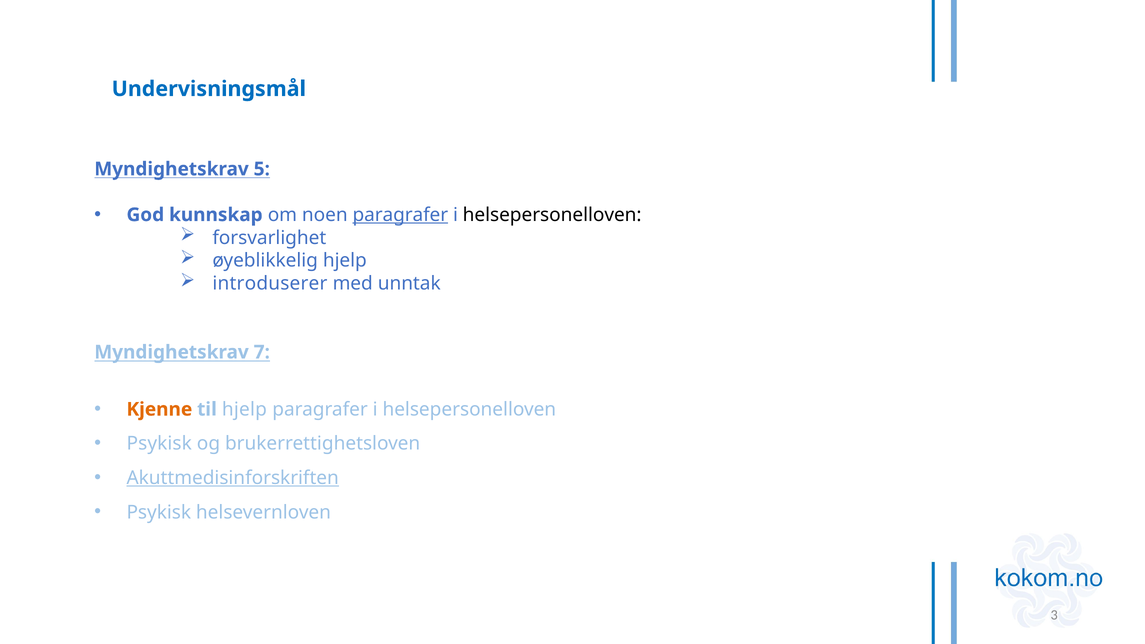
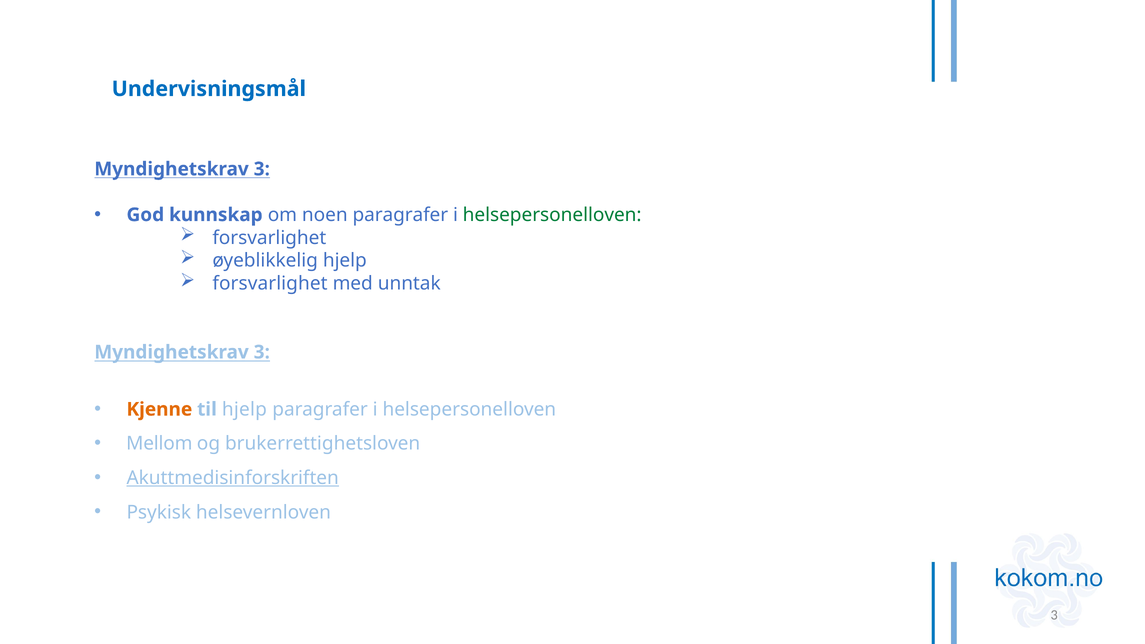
5: 5 -> 3 (262, 169)
paragrafer underline: present -> none (400, 215)
helsepersonelloven colour: black -> green (552, 215)
introduserer: introduserer -> forsvarlighet (270, 284)
7: 7 -> 3 (262, 352)
Psykisk: Psykisk -> Mellom (159, 444)
